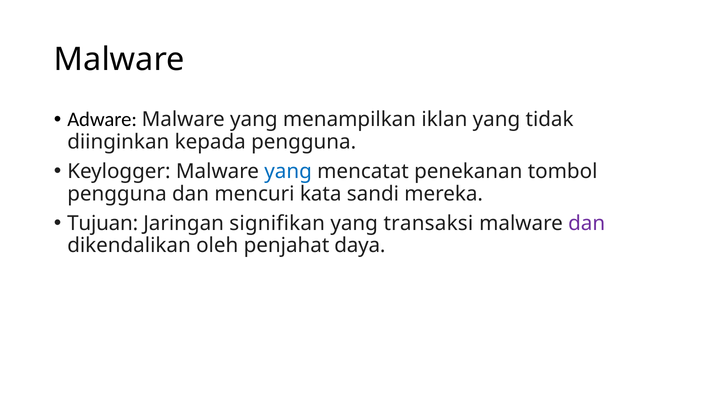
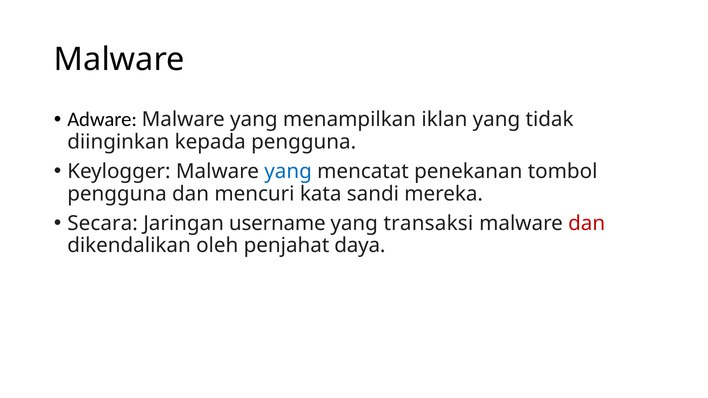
Tujuan: Tujuan -> Secara (103, 223)
signifikan: signifikan -> username (277, 223)
dan colour: purple -> red (587, 223)
